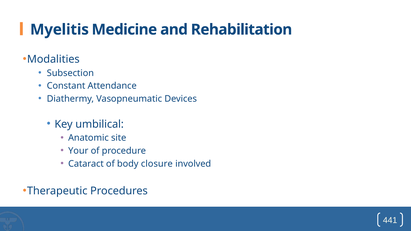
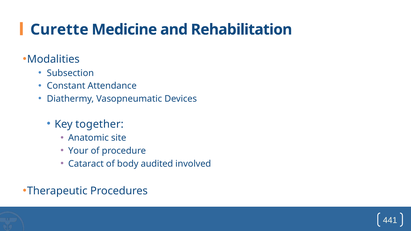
Myelitis: Myelitis -> Curette (59, 30)
umbilical: umbilical -> together (99, 124)
closure: closure -> audited (157, 164)
